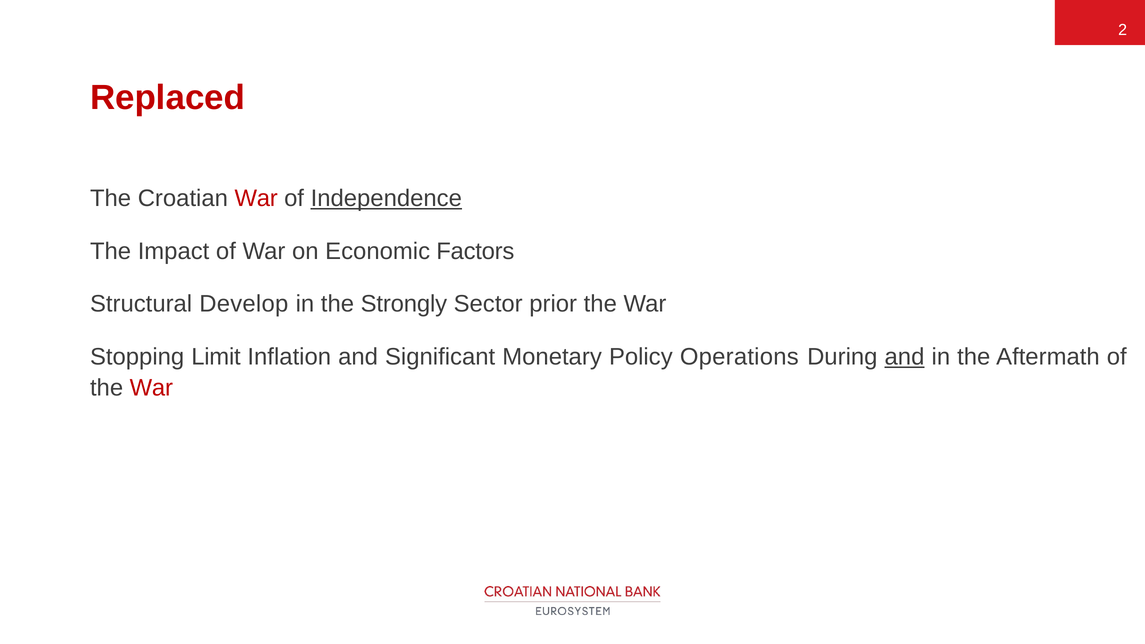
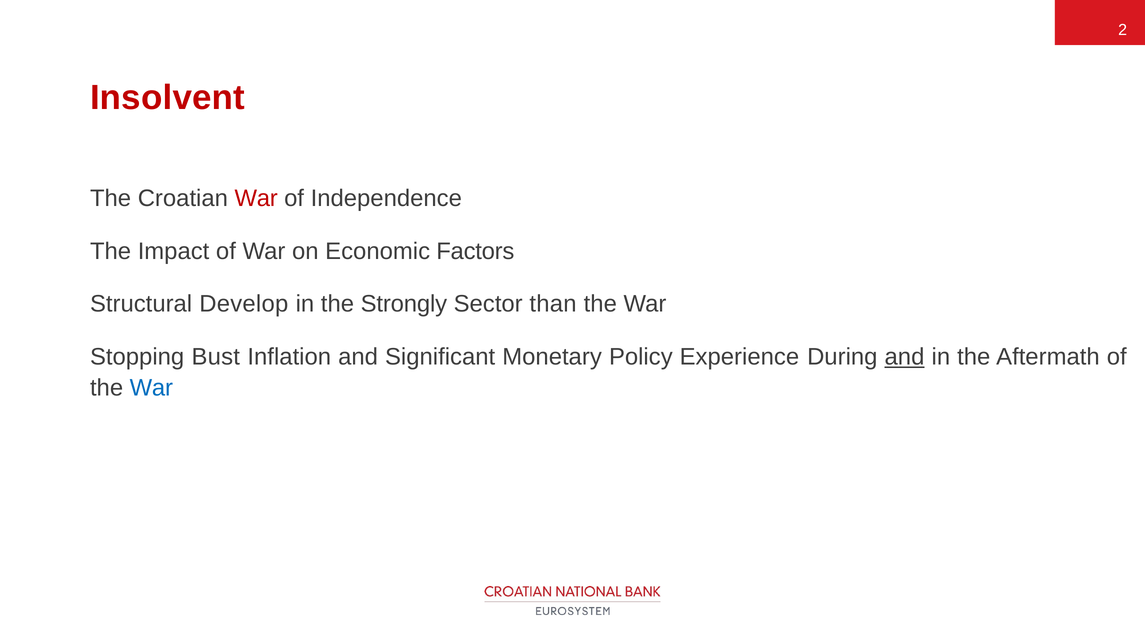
Replaced: Replaced -> Insolvent (168, 98)
Independence underline: present -> none (386, 198)
prior: prior -> than (553, 304)
Limit: Limit -> Bust (216, 357)
Operations: Operations -> Experience (739, 357)
War colour: red -> blue (151, 388)
